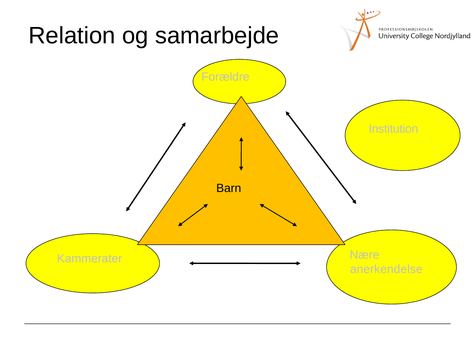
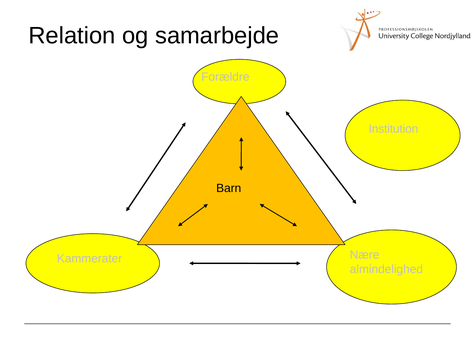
anerkendelse: anerkendelse -> almindelighed (386, 269)
